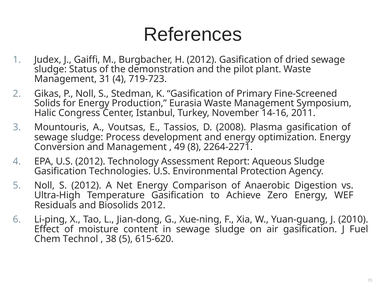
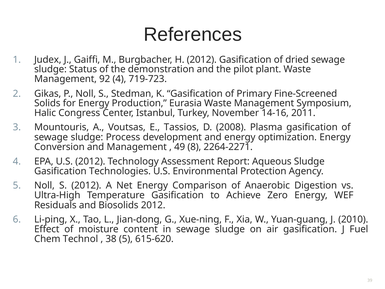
31: 31 -> 92 (105, 79)
